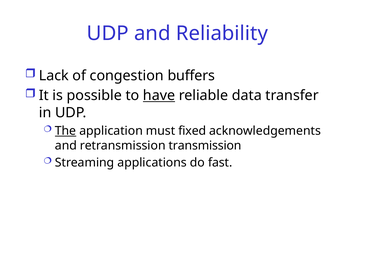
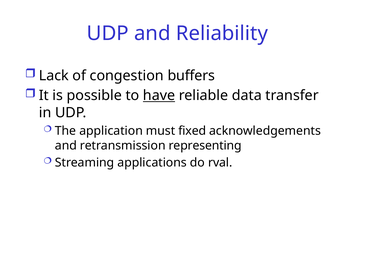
The underline: present -> none (66, 131)
transmission: transmission -> representing (205, 146)
fast: fast -> rval (220, 163)
